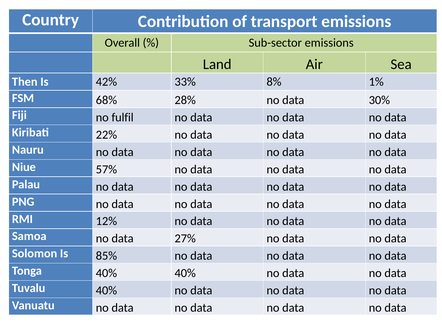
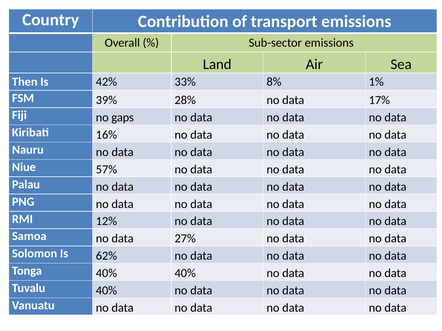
68%: 68% -> 39% (106, 100)
30%: 30% -> 17% (379, 100)
fulfil: fulfil -> gaps (123, 118)
22%: 22% -> 16% (106, 135)
85%: 85% -> 62% (106, 256)
